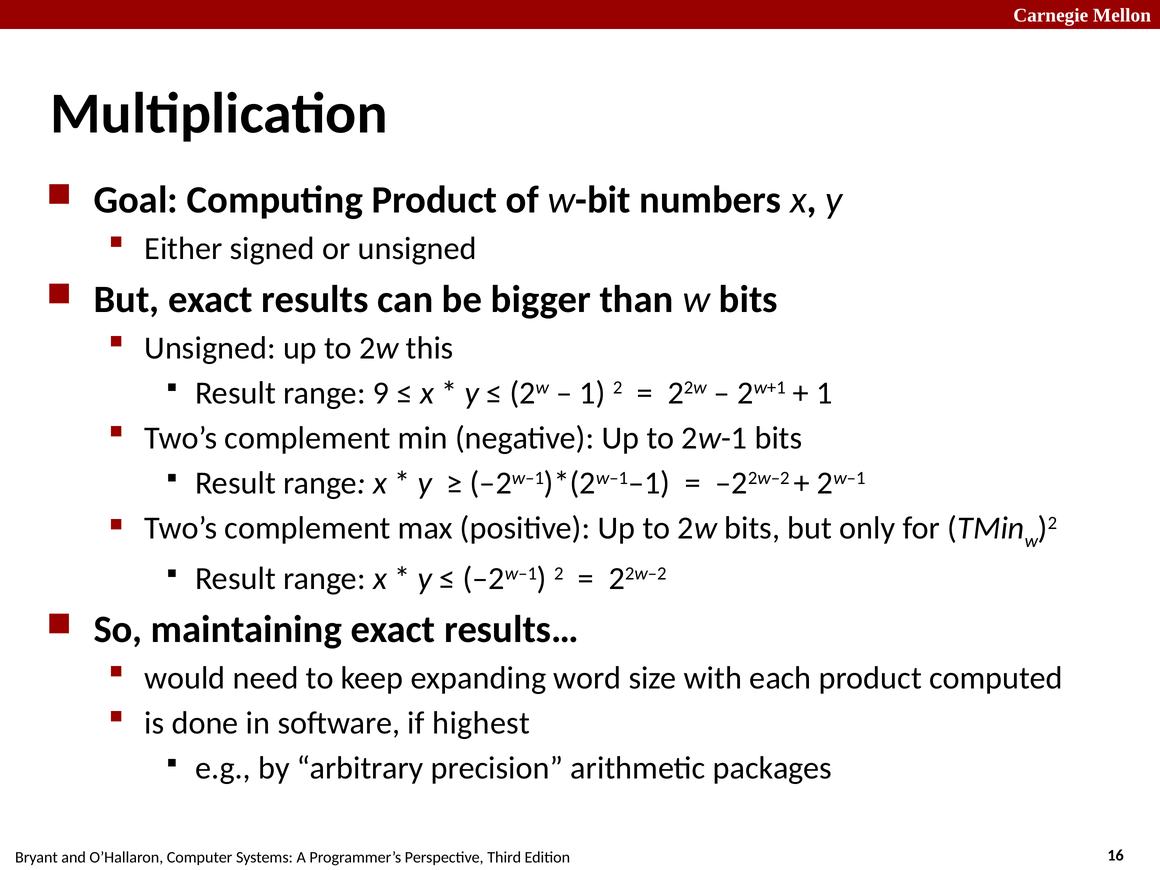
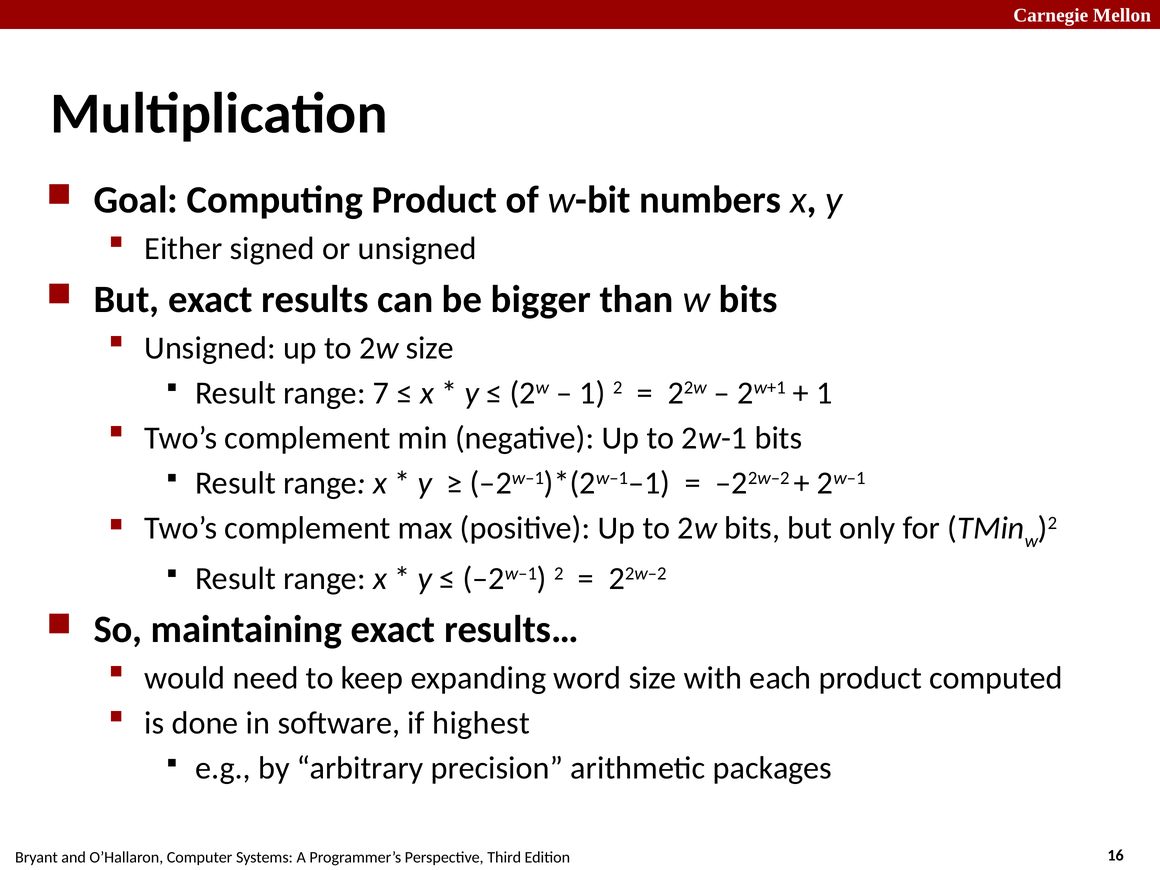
2w this: this -> size (430, 348)
9: 9 -> 7 (381, 393)
